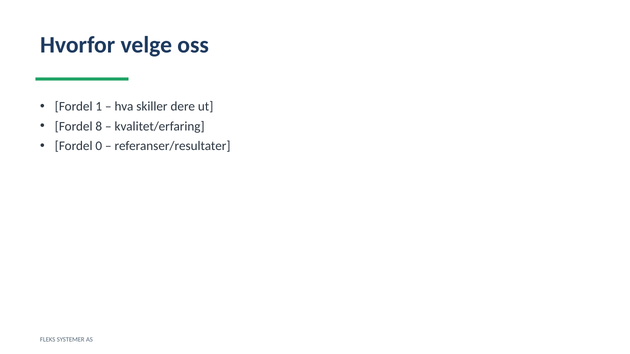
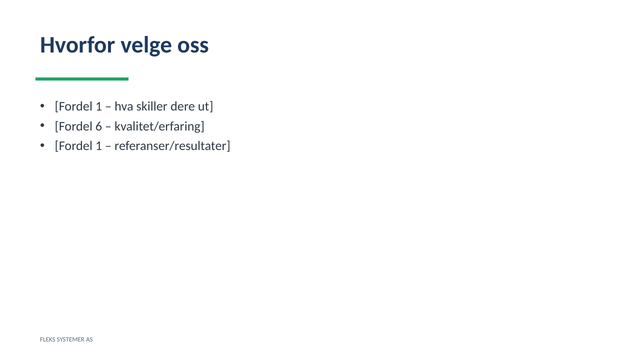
8: 8 -> 6 (99, 126)
0: 0 -> 1 (99, 146)
